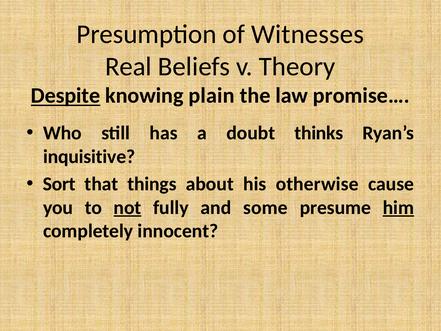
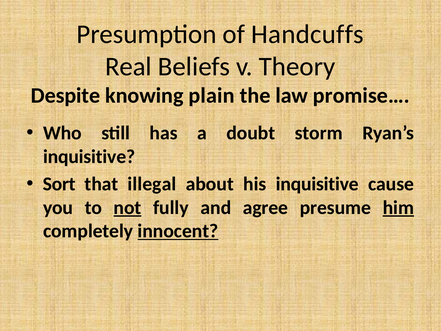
Witnesses: Witnesses -> Handcuffs (307, 34)
Despite underline: present -> none (66, 96)
thinks: thinks -> storm (319, 133)
things: things -> illegal (152, 184)
his otherwise: otherwise -> inquisitive (317, 184)
some: some -> agree (266, 207)
innocent underline: none -> present (178, 231)
